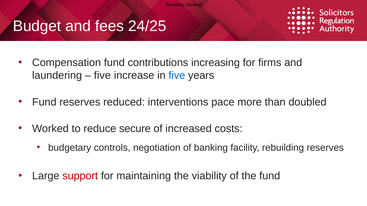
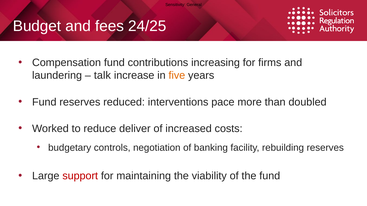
five: five -> talk (102, 76)
five colour: blue -> orange (177, 76)
secure: secure -> deliver (135, 129)
